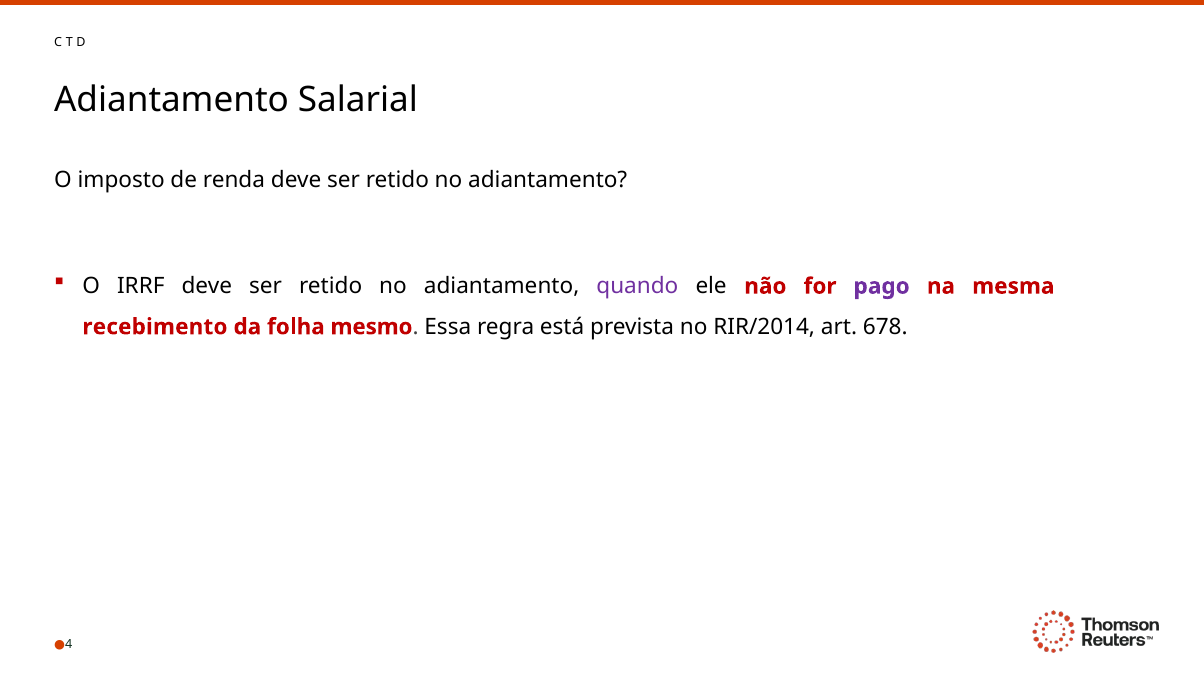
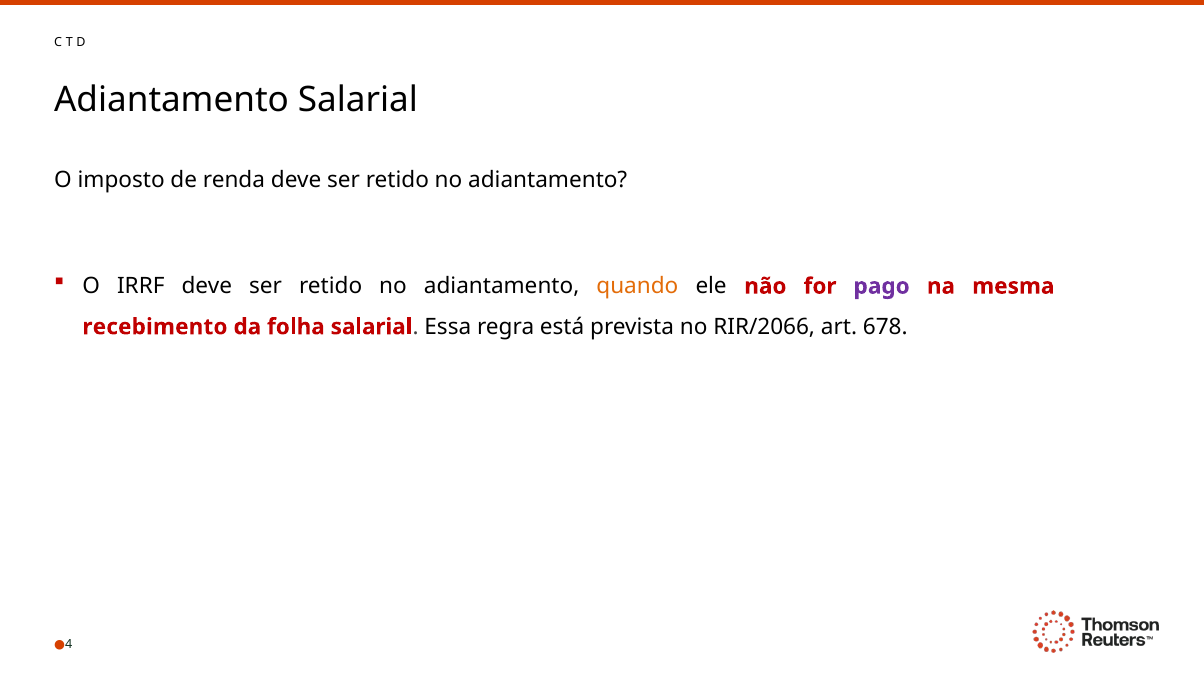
quando colour: purple -> orange (637, 286)
folha mesmo: mesmo -> salarial (371, 327)
RIR/2014: RIR/2014 -> RIR/2066 (764, 327)
